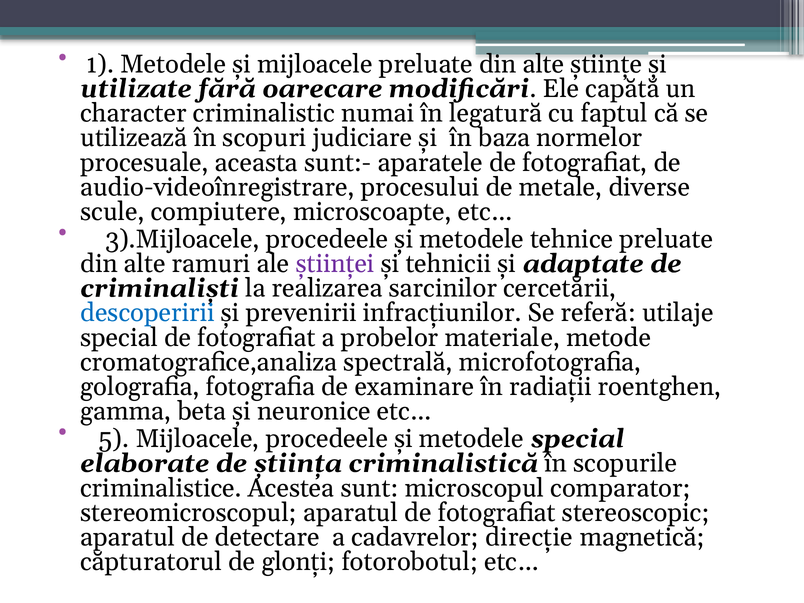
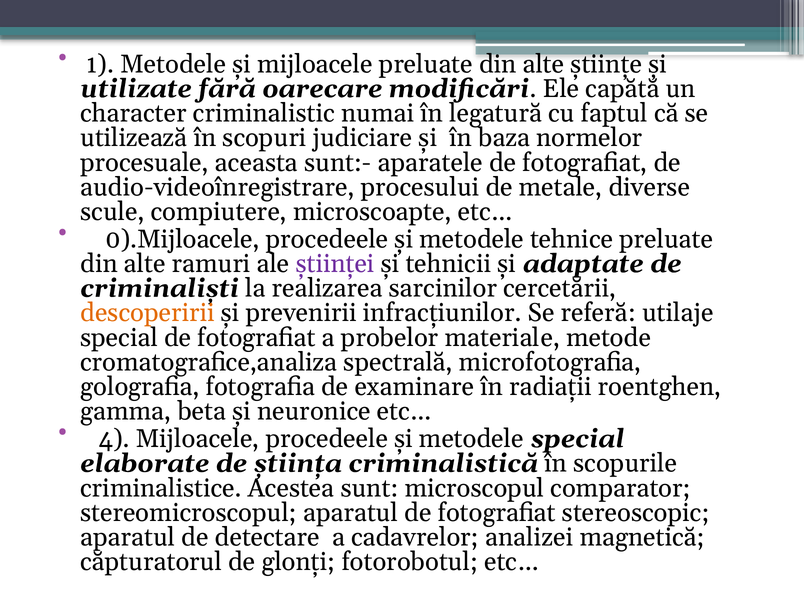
3).Mijloacele: 3).Mijloacele -> 0).Mijloacele (182, 239)
descoperirii colour: blue -> orange (147, 313)
5: 5 -> 4 (114, 439)
direcție: direcție -> analizei (529, 537)
